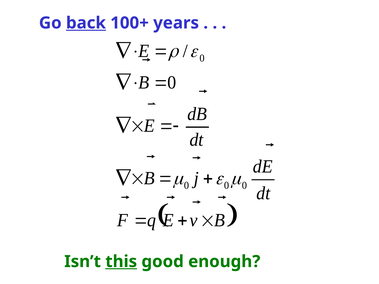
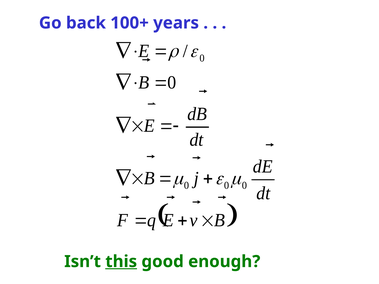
back underline: present -> none (86, 23)
